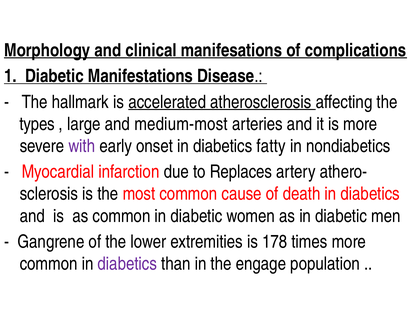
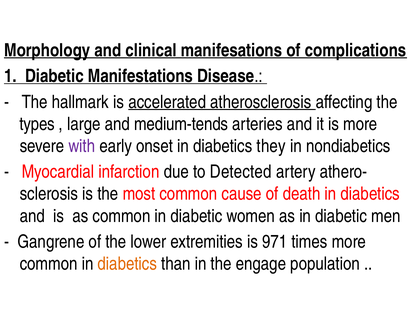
medium-most: medium-most -> medium-tends (181, 124)
fatty: fatty -> they (271, 146)
Replaces: Replaces -> Detected (241, 172)
178: 178 -> 971 (275, 242)
diabetics colour: purple -> orange (127, 264)
